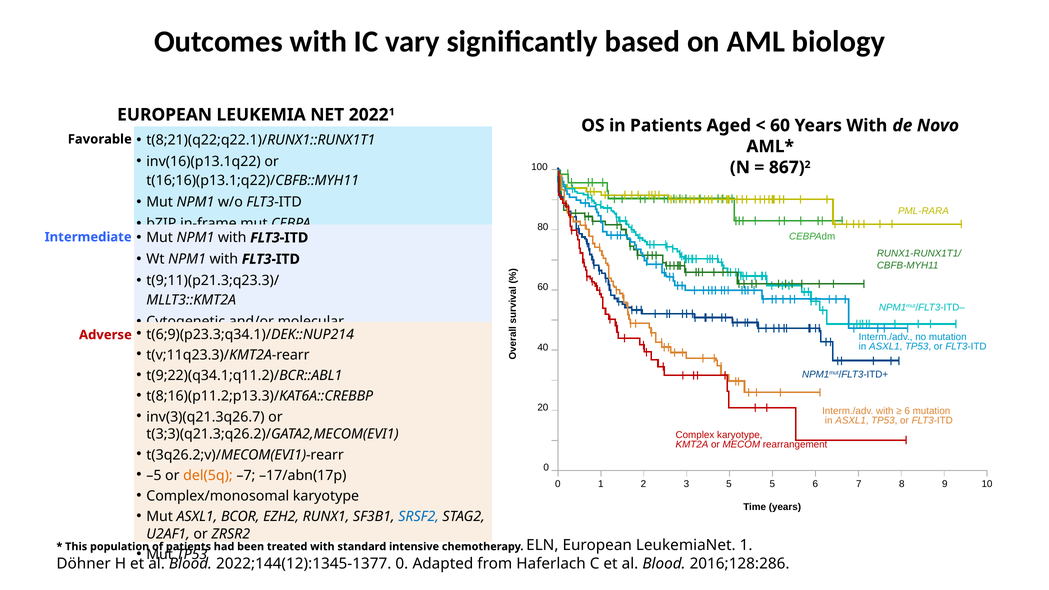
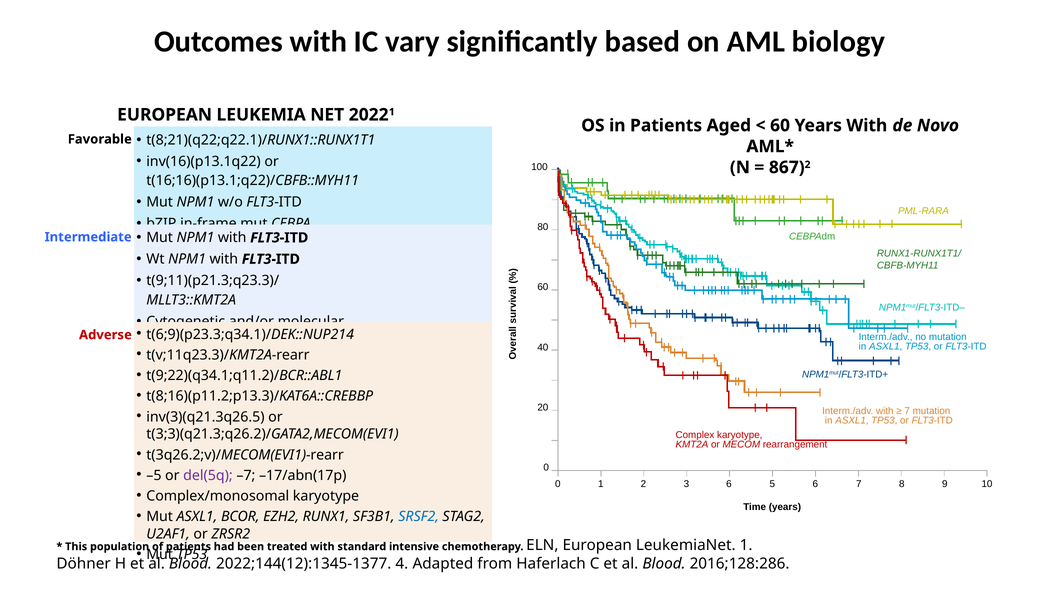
6: 6 -> 7 (907, 411)
inv(3)(q21.3q26.7: inv(3)(q21.3q26.7 -> inv(3)(q21.3q26.5 (205, 417)
del(5q colour: orange -> purple (208, 475)
3 5: 5 -> 6 (729, 484)
2022;144(12):1345-1377 0: 0 -> 4 (402, 564)
